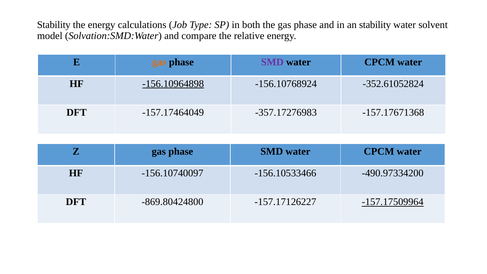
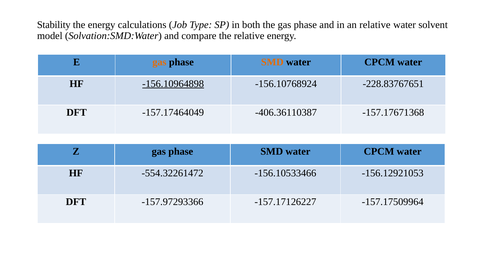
an stability: stability -> relative (375, 25)
SMD colour: purple -> orange (272, 62)
-352.61052824: -352.61052824 -> -228.83767651 (393, 84)
-357.17276983: -357.17276983 -> -406.36110387 (286, 112)
-156.10740097: -156.10740097 -> -554.32261472 (172, 173)
-490.97334200: -490.97334200 -> -156.12921053 (393, 173)
-869.80424800: -869.80424800 -> -157.97293366 (172, 202)
-157.17509964 underline: present -> none (393, 202)
